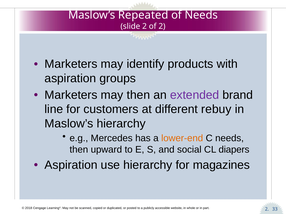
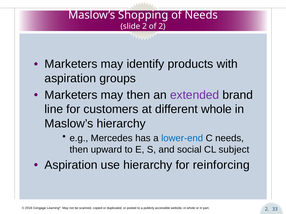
Repeated: Repeated -> Shopping (143, 15)
different rebuy: rebuy -> whole (216, 110)
lower-end colour: orange -> blue (182, 138)
diapers: diapers -> subject (234, 150)
magazines: magazines -> reinforcing (221, 165)
